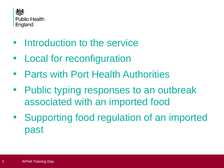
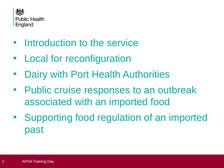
Parts: Parts -> Dairy (36, 74)
typing: typing -> cruise (68, 90)
